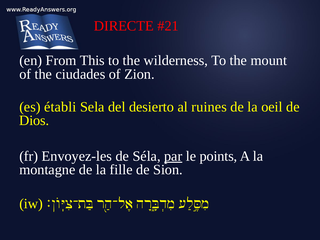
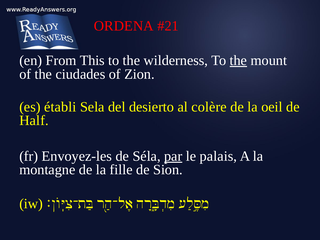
DIRECTE: DIRECTE -> ORDENA (124, 26)
the underline: none -> present (238, 60)
ruines: ruines -> colère (209, 107)
Dios: Dios -> Half (34, 120)
points: points -> palais (218, 156)
